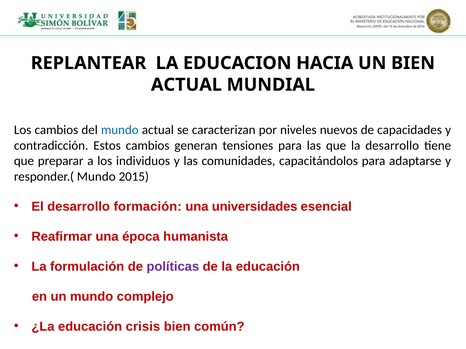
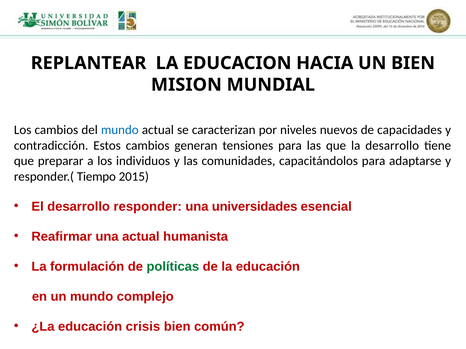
ACTUAL: ACTUAL -> MISION (186, 85)
responder.( Mundo: Mundo -> Tiempo (96, 177)
formación: formación -> responder (148, 207)
una época: época -> actual (141, 237)
políticas colour: purple -> green (173, 267)
